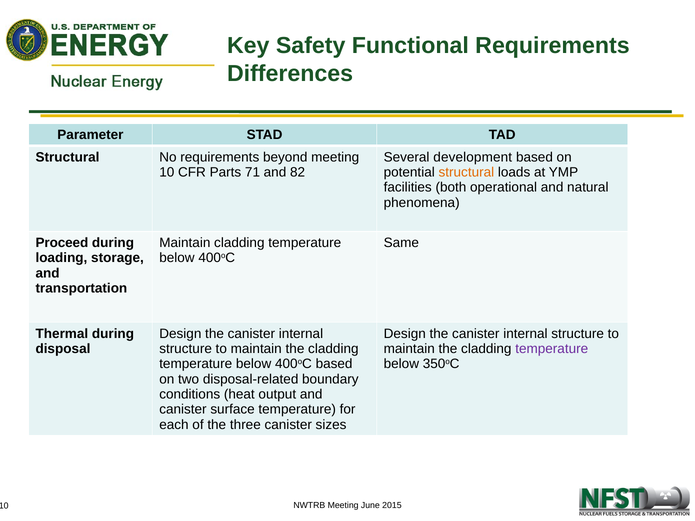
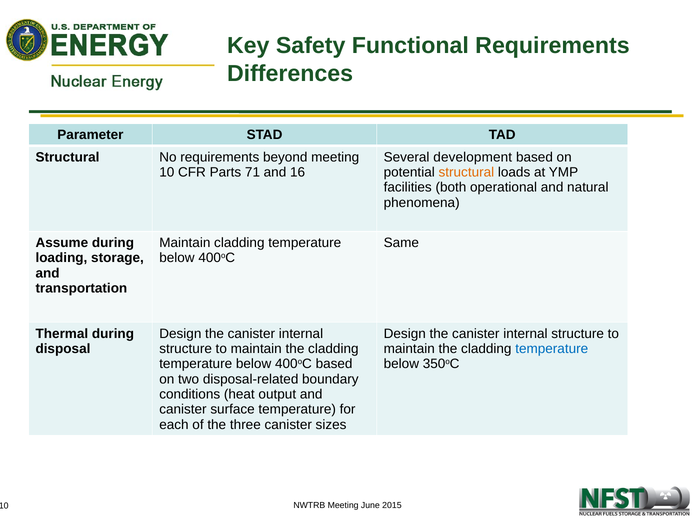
82: 82 -> 16 (298, 172)
Proceed: Proceed -> Assume (62, 243)
temperature colour: purple -> blue (552, 349)
